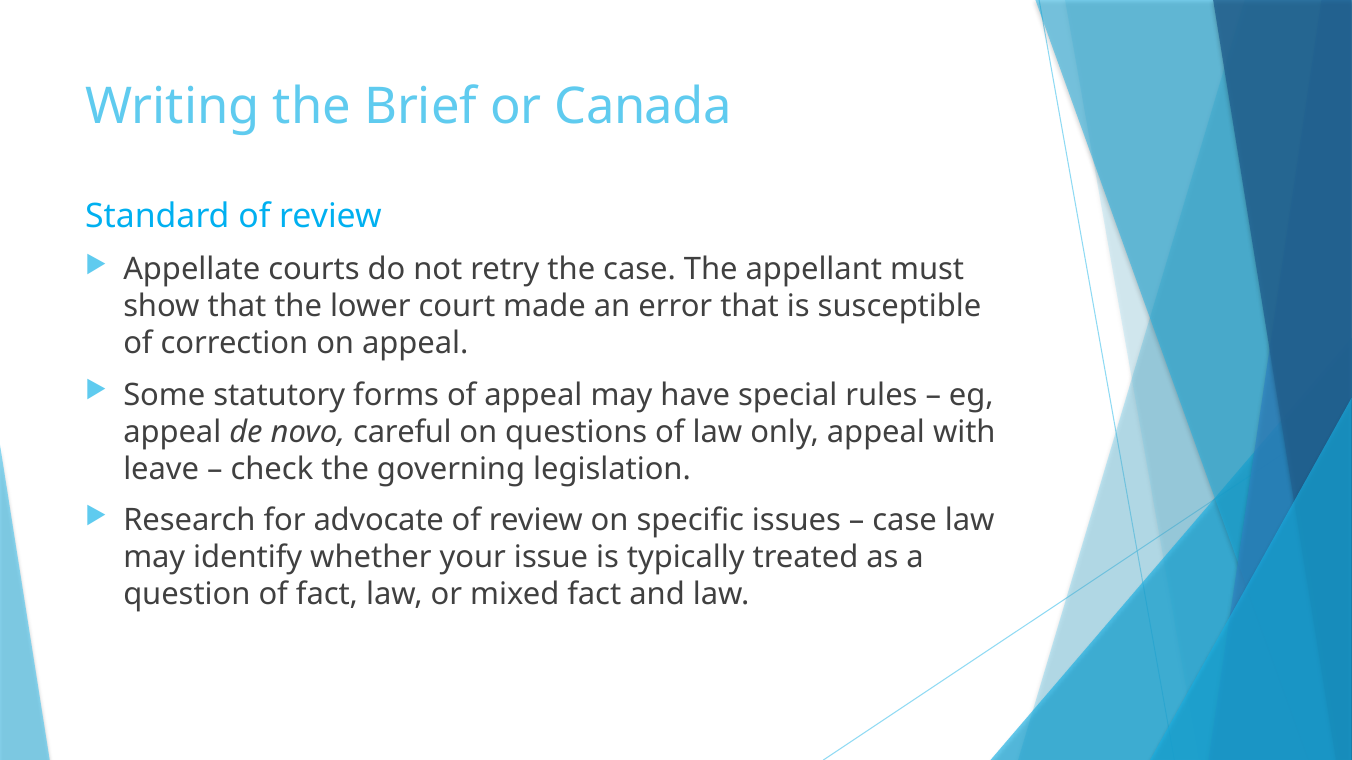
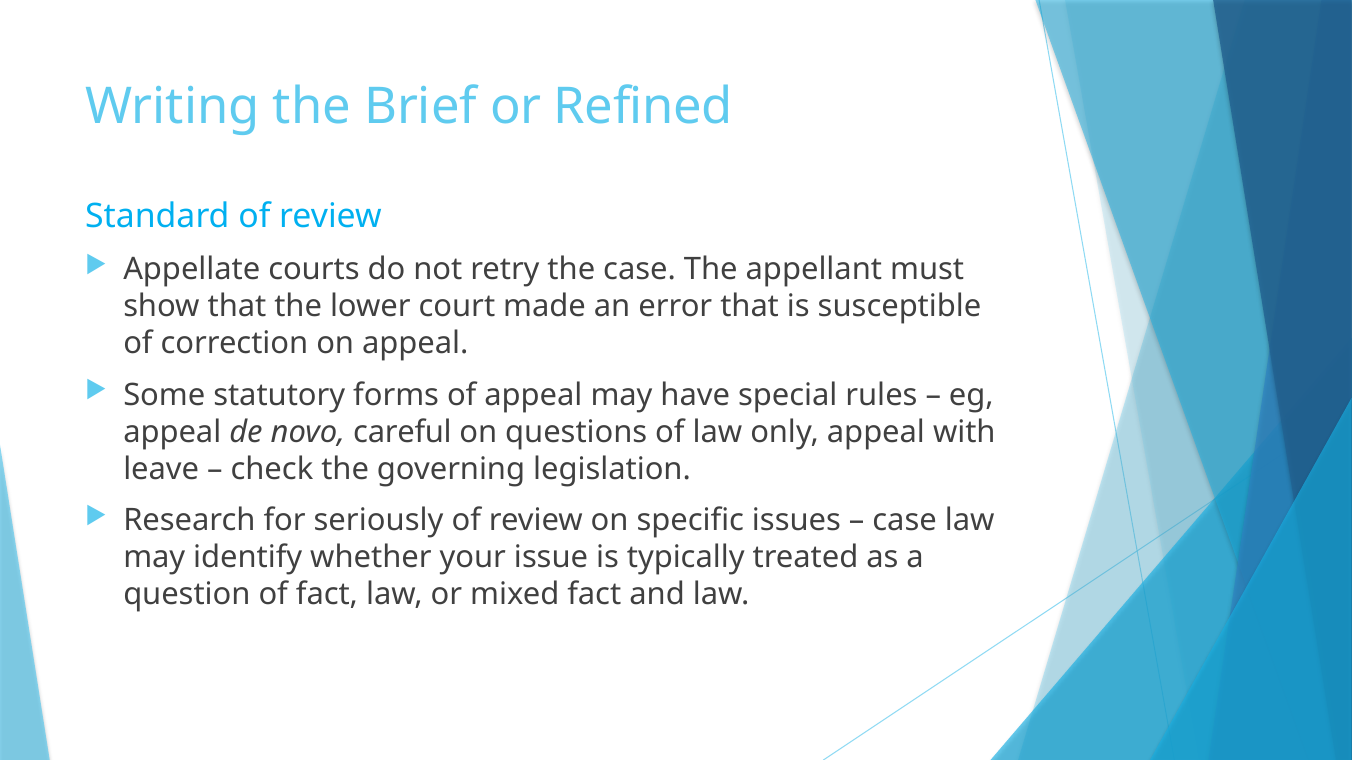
Canada: Canada -> Refined (643, 107)
advocate: advocate -> seriously (379, 521)
